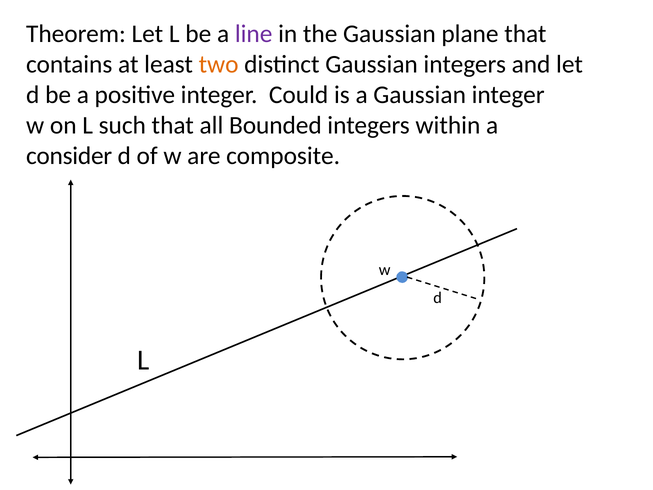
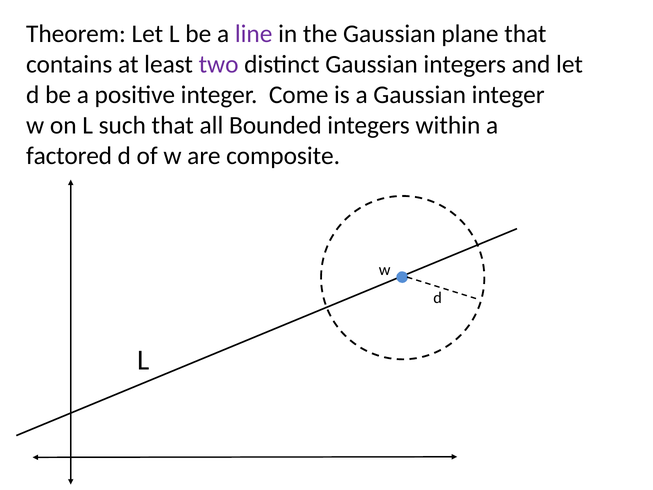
two colour: orange -> purple (219, 64)
Could: Could -> Come (299, 95)
consider: consider -> factored (69, 156)
